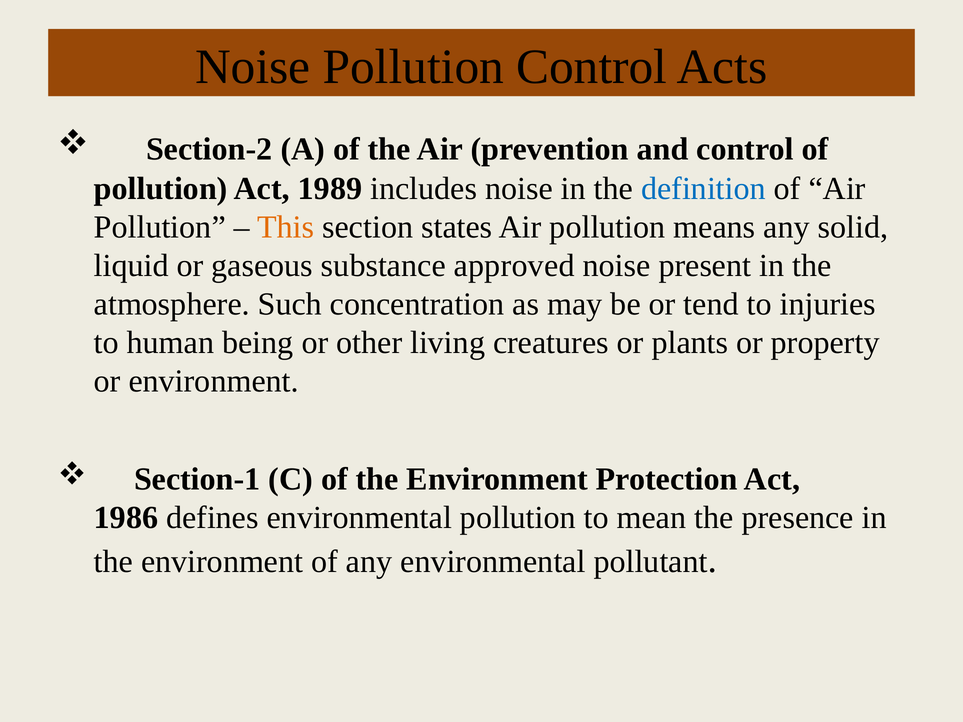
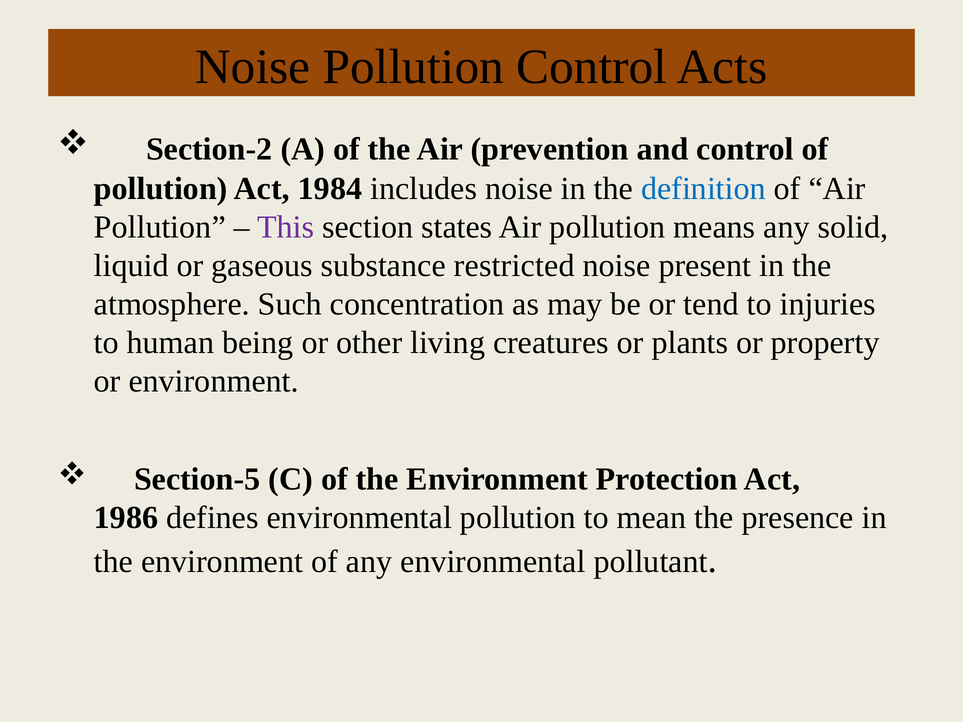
1989: 1989 -> 1984 (330, 189)
This colour: orange -> purple (286, 227)
approved: approved -> restricted (514, 266)
Section-1: Section-1 -> Section-5 (197, 480)
